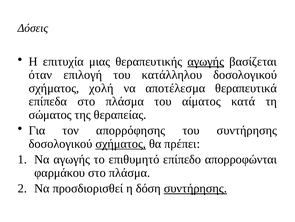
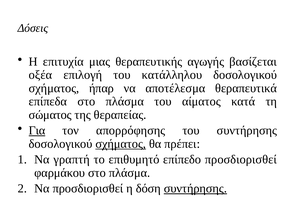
αγωγής underline: present -> none (206, 61)
όταν: όταν -> οξέα (40, 75)
χολή: χολή -> ήπαρ (101, 88)
Για underline: none -> present (37, 130)
Να αγωγής: αγωγής -> γραπτή (72, 159)
επίπεδο απορροφώνται: απορροφώνται -> προσδιορισθεί (241, 159)
